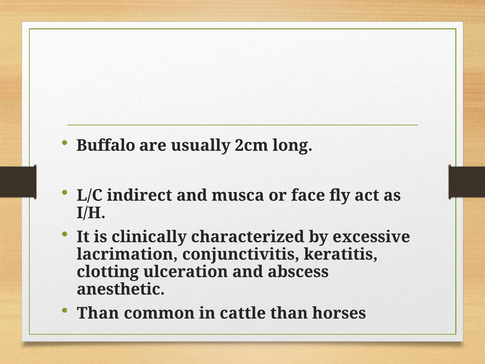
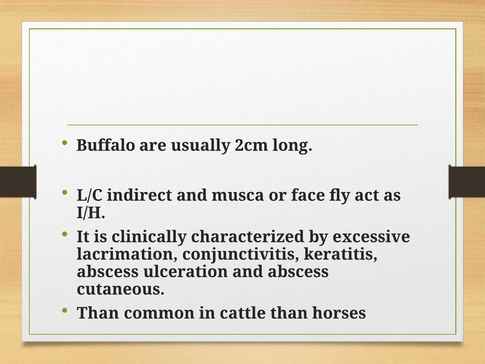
clotting: clotting -> abscess (108, 272)
anesthetic: anesthetic -> cutaneous (121, 289)
